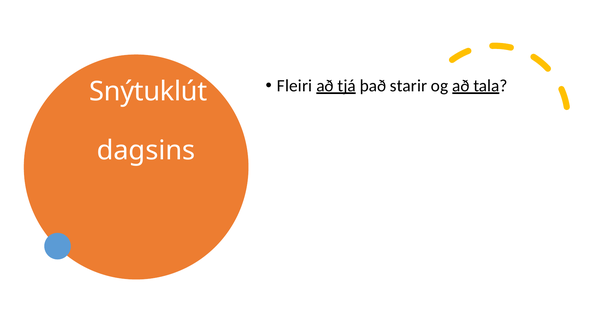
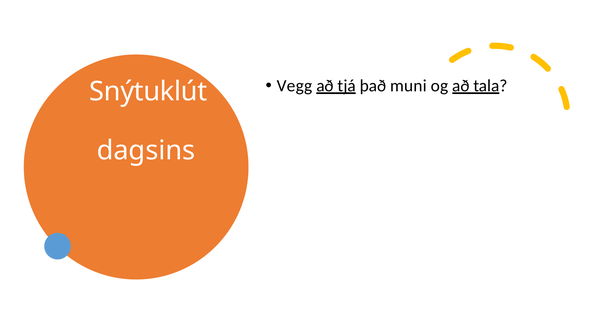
Fleiri: Fleiri -> Vegg (295, 86)
starir: starir -> muni (408, 86)
